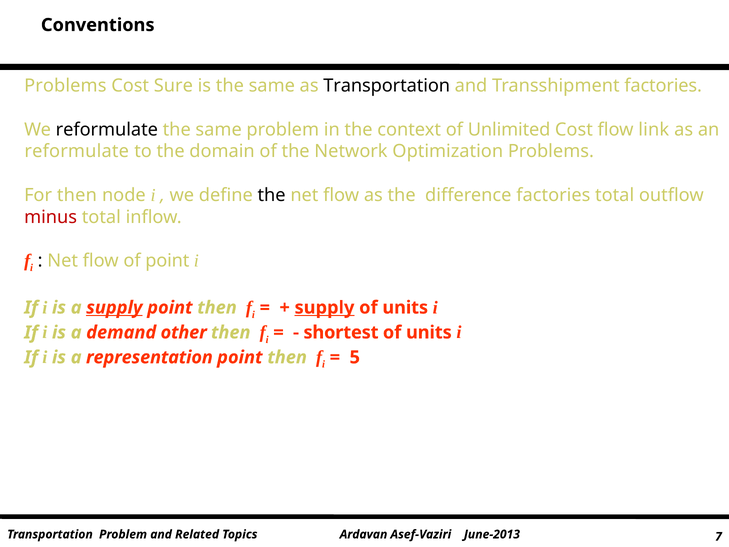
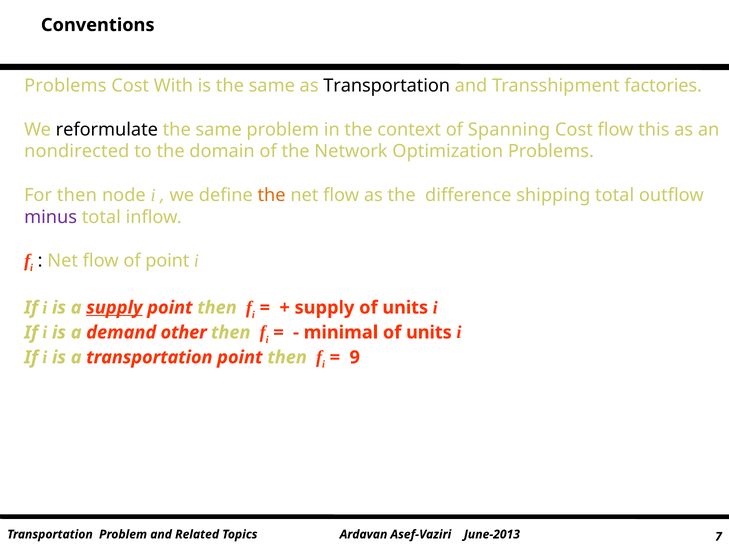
Sure: Sure -> With (173, 86)
Unlimited: Unlimited -> Spanning (509, 130)
link: link -> this (654, 130)
reformulate: reformulate -> nondirected (77, 151)
the colour: black -> orange (272, 195)
difference factories: factories -> shipping (553, 195)
minus colour: red -> purple (51, 217)
supply underline: present -> none (324, 307)
shortest: shortest -> minimal (341, 332)
a representation: representation -> transportation (149, 357)
5: 5 -> 9 (355, 357)
